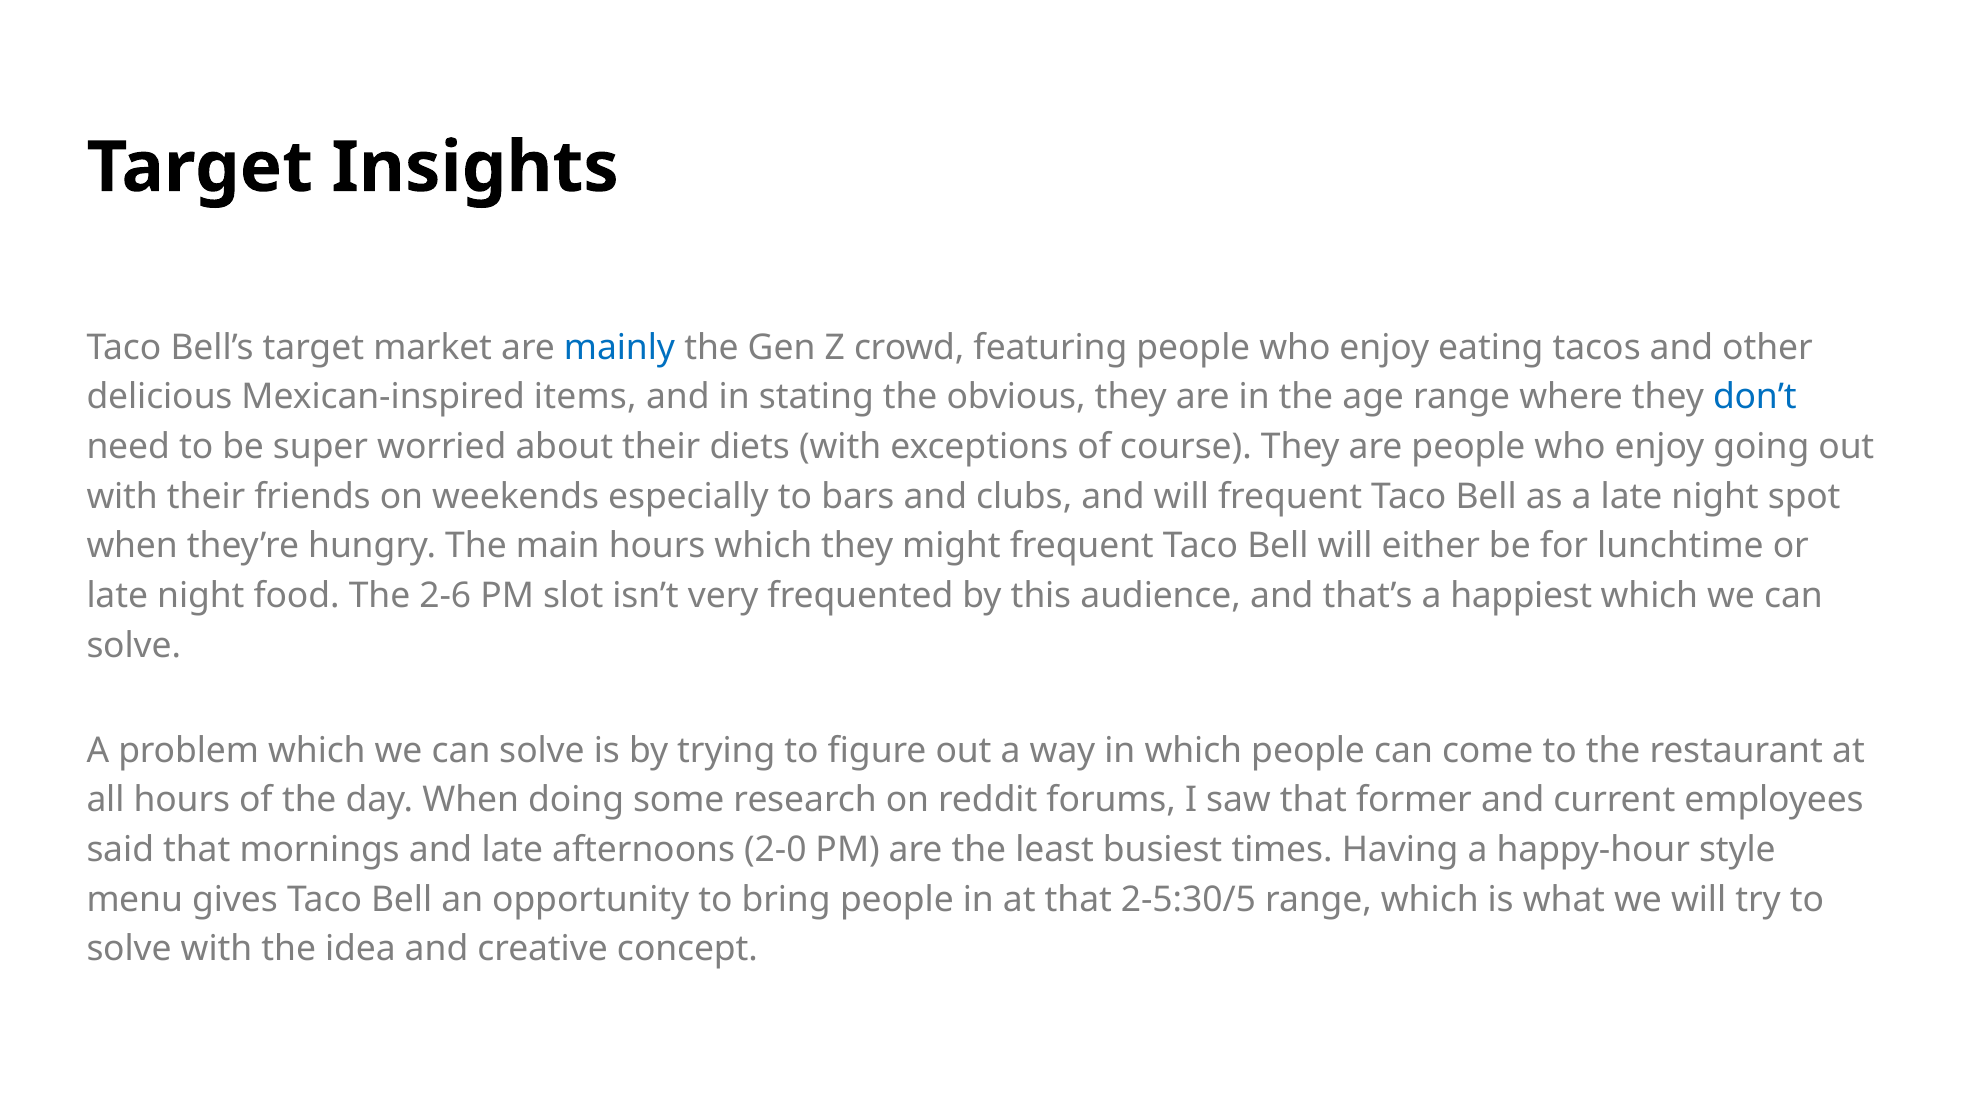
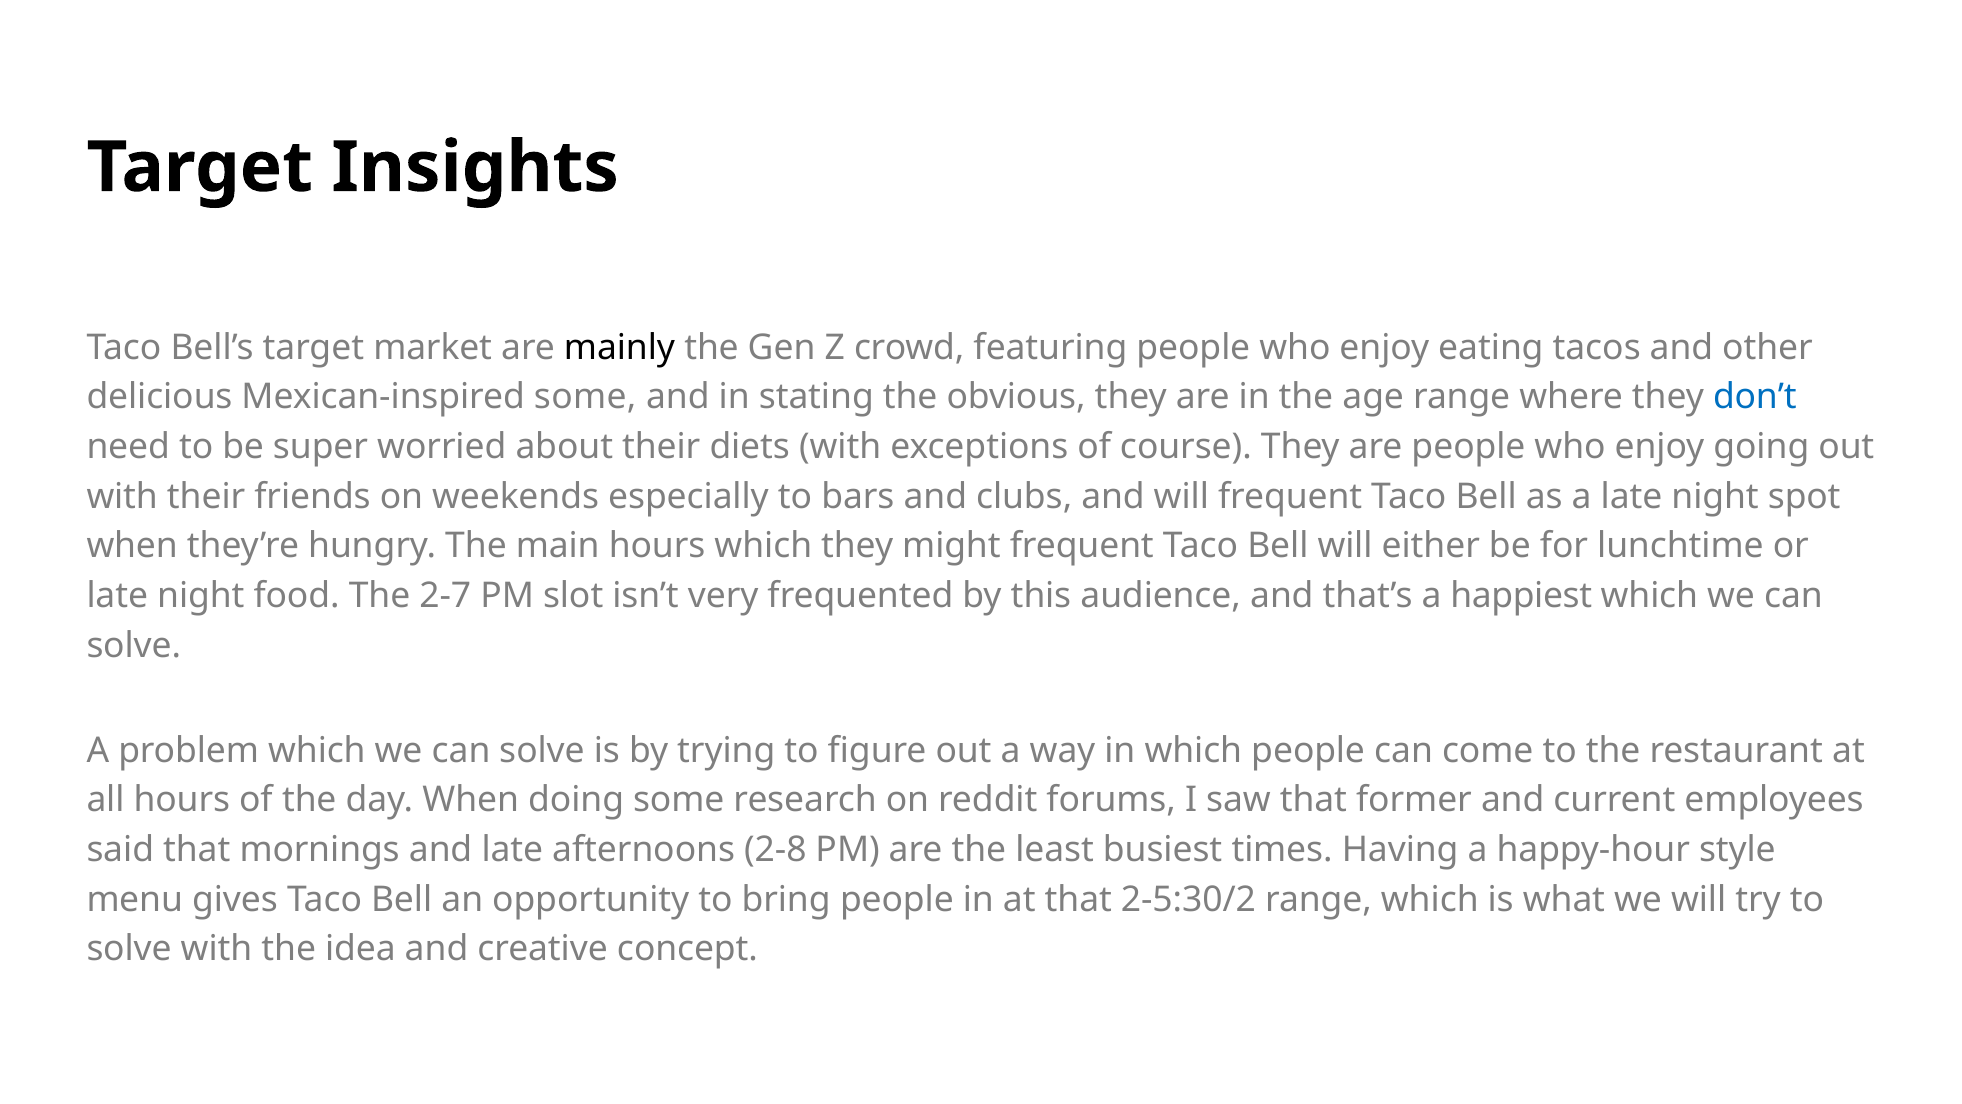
mainly colour: blue -> black (619, 347)
Mexican-inspired items: items -> some (585, 397)
2-6: 2-6 -> 2-7 (445, 596)
2-0: 2-0 -> 2-8 (775, 850)
2-5:30/5: 2-5:30/5 -> 2-5:30/2 (1188, 899)
